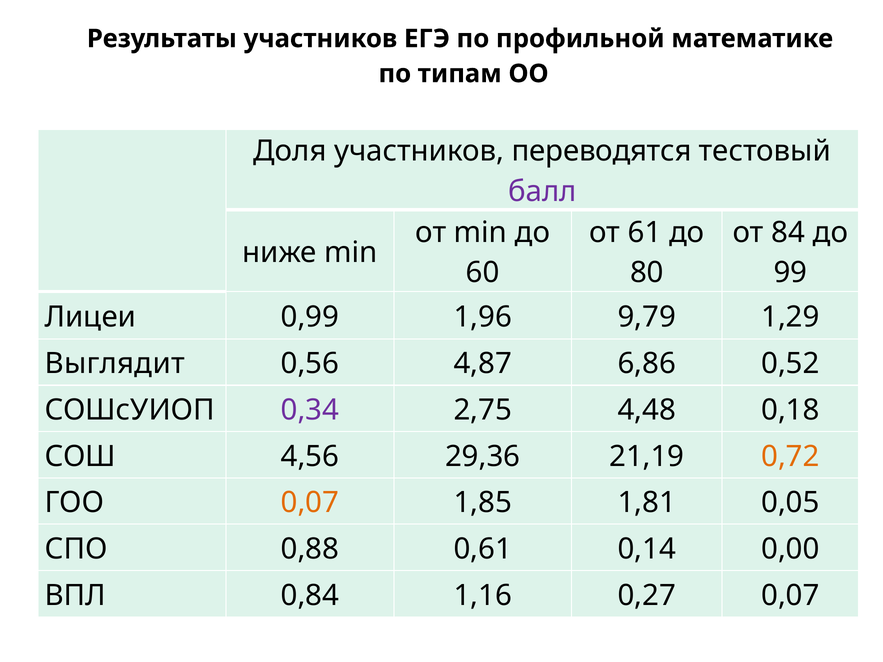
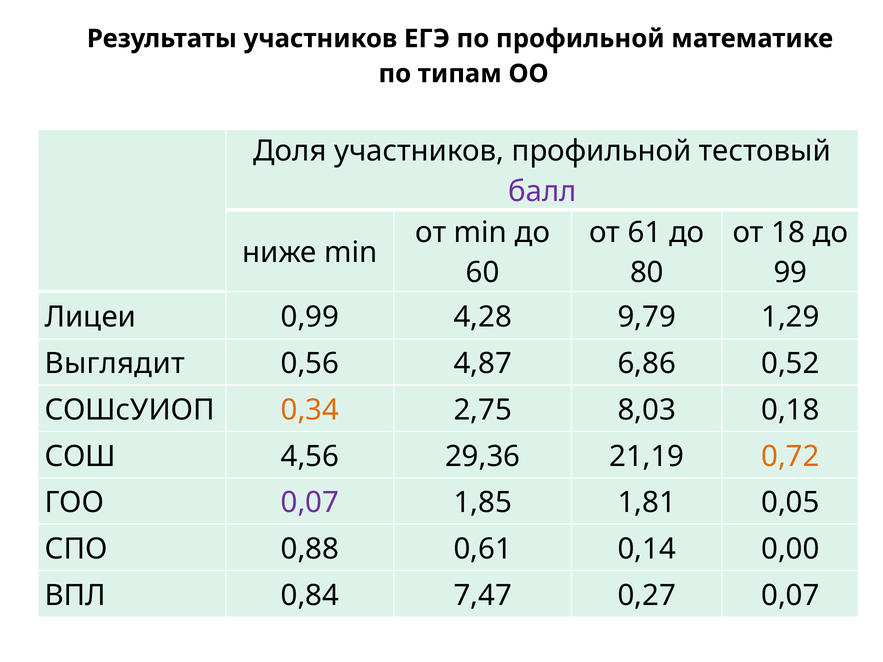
участников переводятся: переводятся -> профильной (602, 151)
84: 84 -> 18 (788, 232)
1,96: 1,96 -> 4,28 (483, 317)
0,34 colour: purple -> orange (310, 410)
4,48: 4,48 -> 8,03 (647, 410)
0,07 colour: orange -> purple (310, 503)
1,16: 1,16 -> 7,47 (483, 596)
